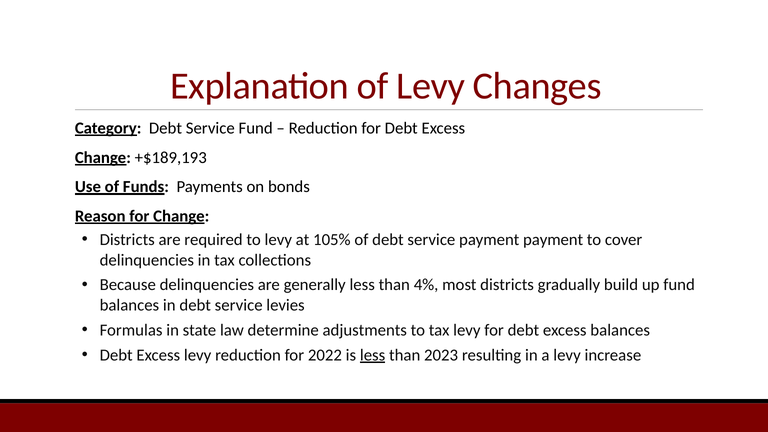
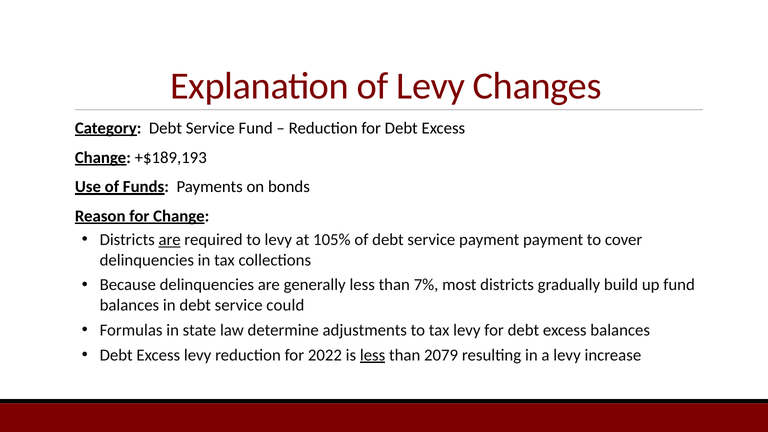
are underline: none -> present (170, 240)
4%: 4% -> 7% (426, 285)
levies: levies -> could (285, 305)
2023: 2023 -> 2079 (441, 355)
